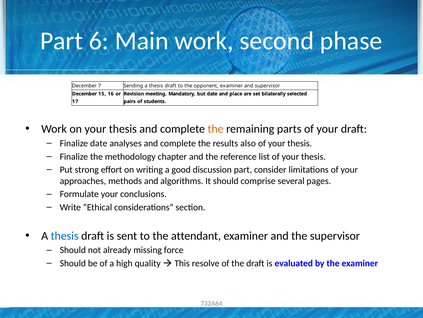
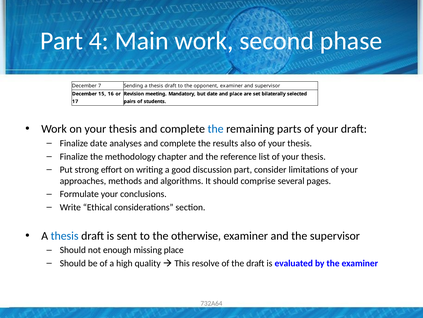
6: 6 -> 4 (99, 41)
the colour: orange -> blue (216, 129)
attendant: attendant -> otherwise (196, 235)
already: already -> enough (117, 250)
missing force: force -> place (174, 250)
